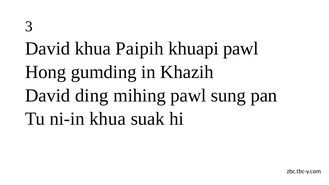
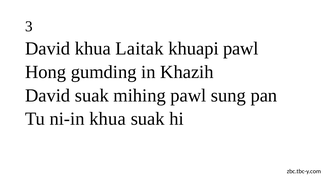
Paipih: Paipih -> Laitak (139, 49)
David ding: ding -> suak (92, 95)
